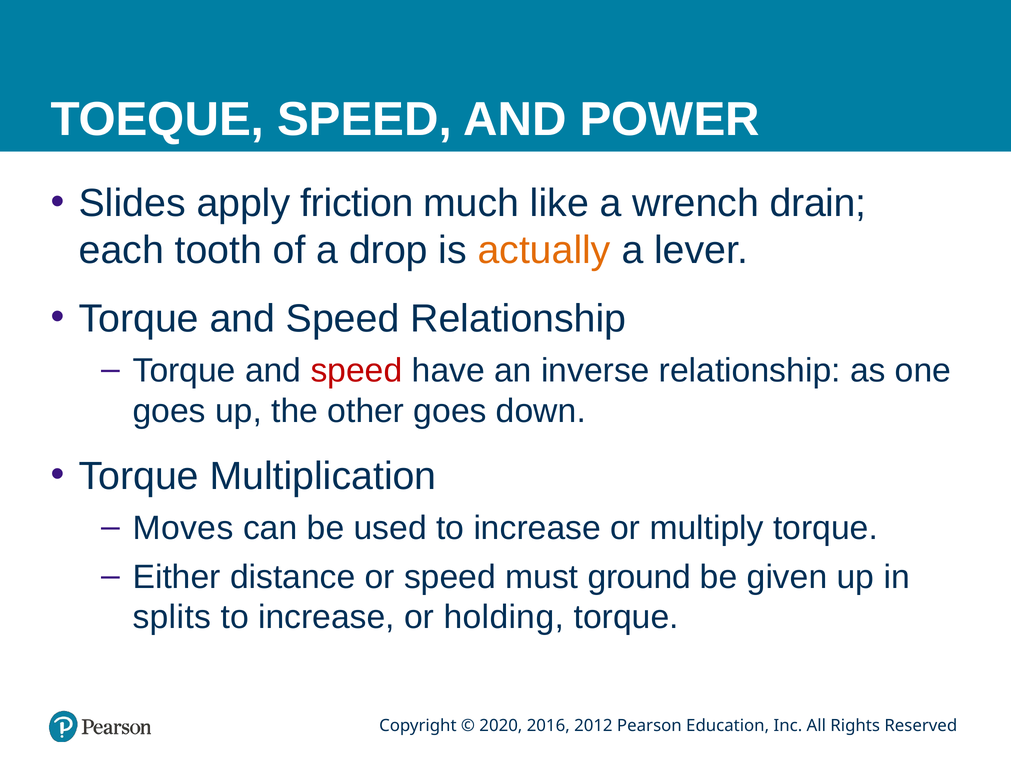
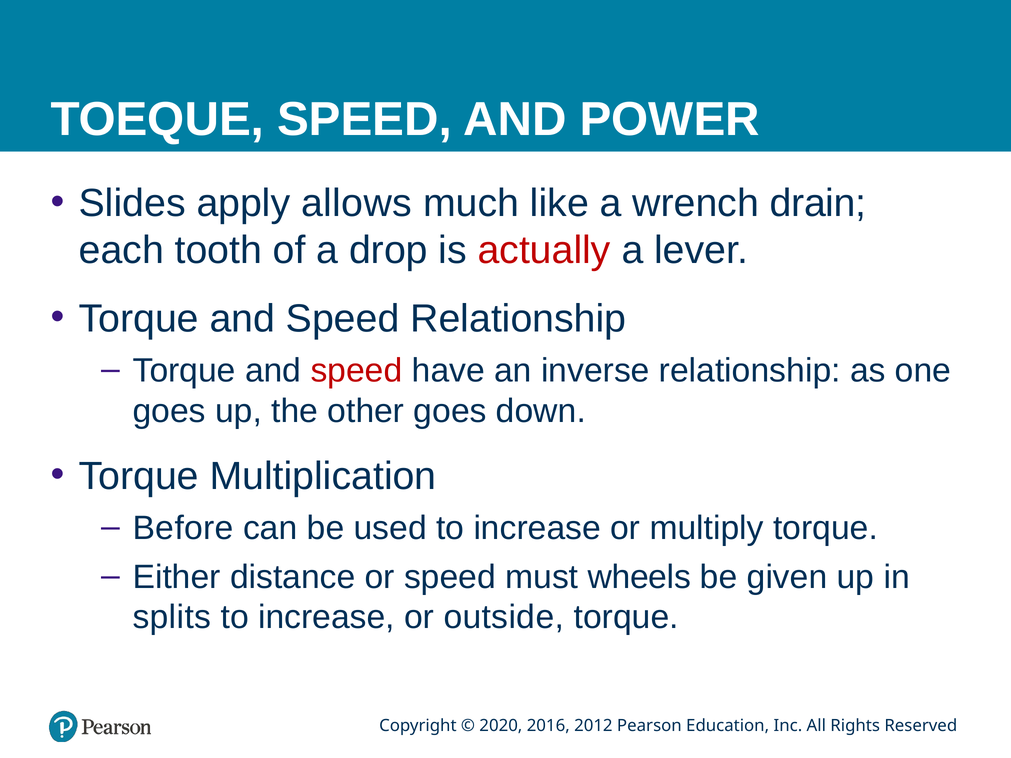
friction: friction -> allows (357, 203)
actually colour: orange -> red (544, 250)
Moves: Moves -> Before (183, 528)
ground: ground -> wheels (639, 577)
holding: holding -> outside (504, 618)
